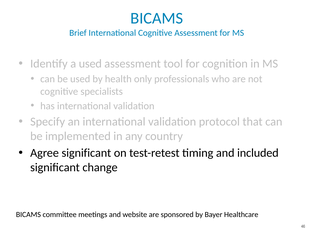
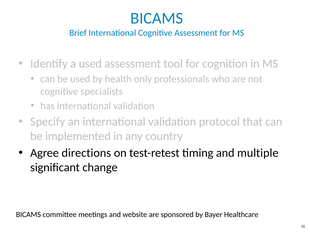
Agree significant: significant -> directions (86, 153)
included: included -> multiple (258, 153)
